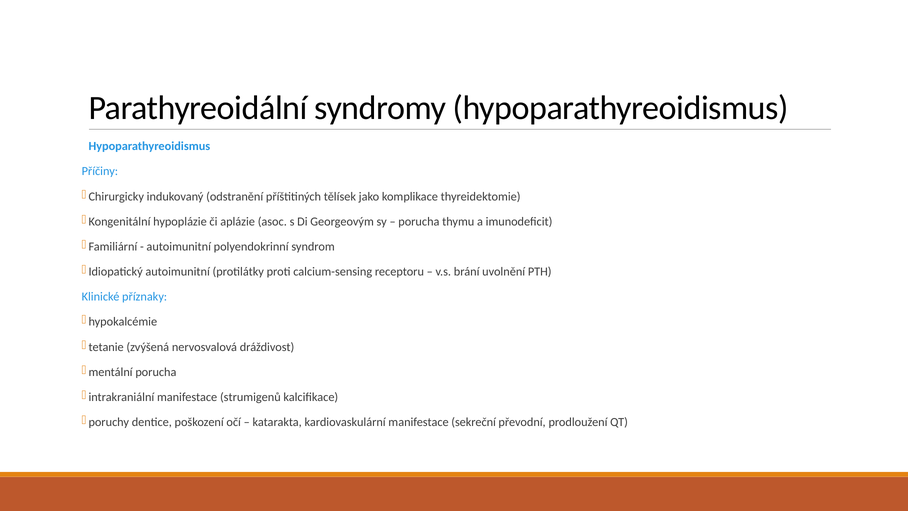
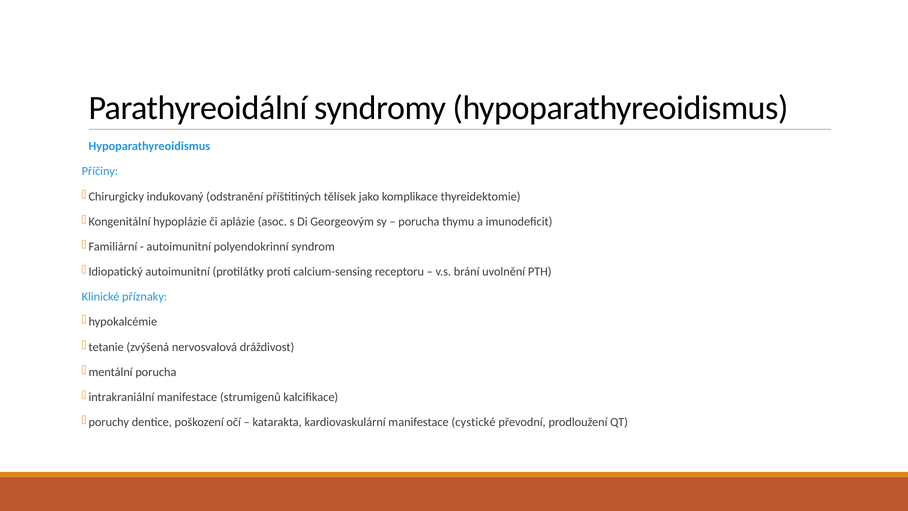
sekreční: sekreční -> cystické (473, 422)
